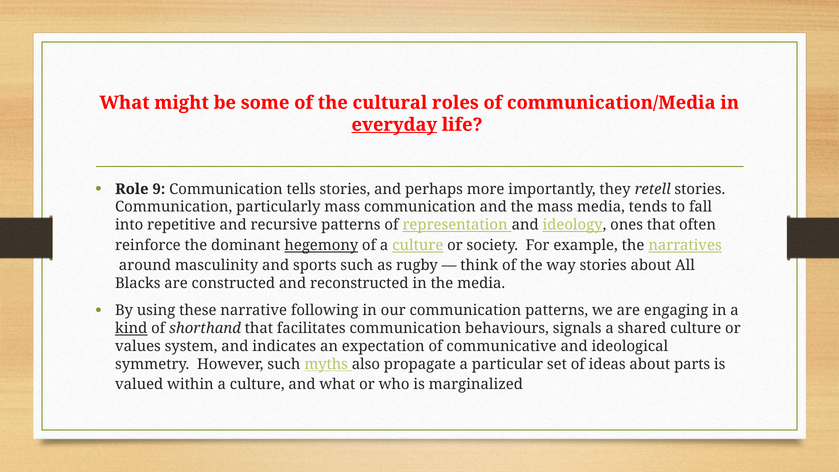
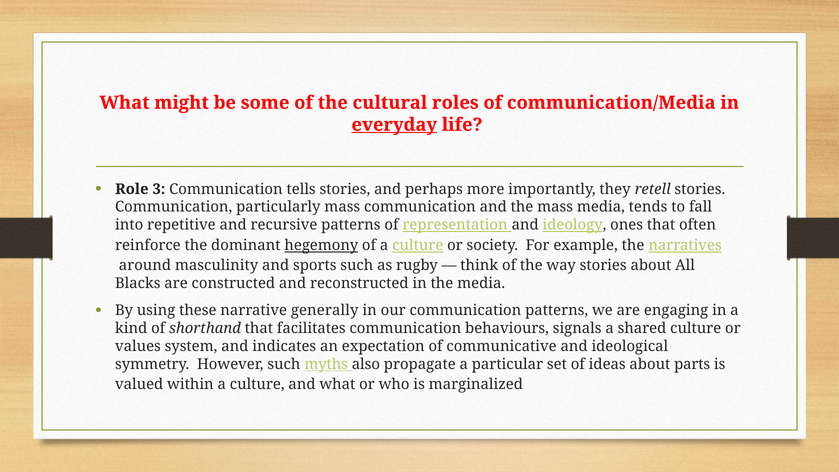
9: 9 -> 3 (159, 189)
following: following -> generally (325, 311)
kind underline: present -> none (131, 328)
